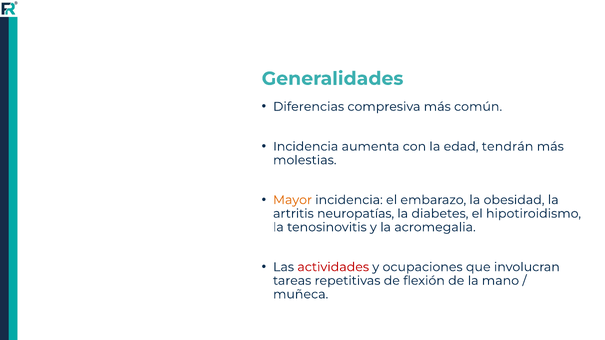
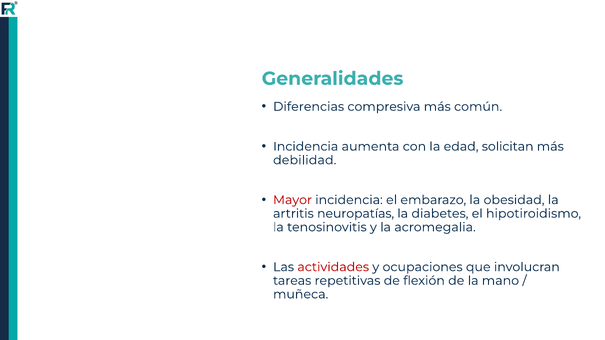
tendrán: tendrán -> solicitan (508, 147)
molestias: molestias -> debilidad (305, 160)
Mayor colour: orange -> red (292, 200)
